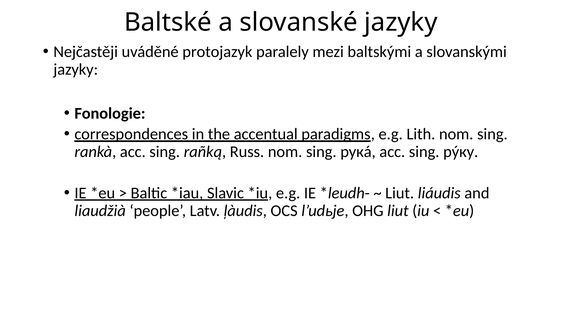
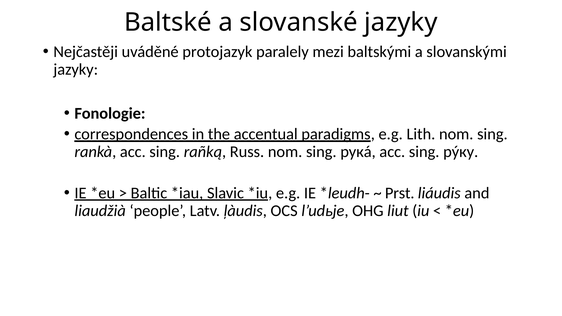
Liut: Liut -> Prst (400, 193)
